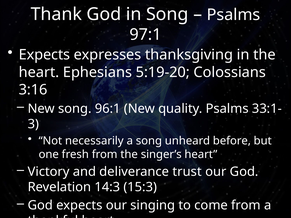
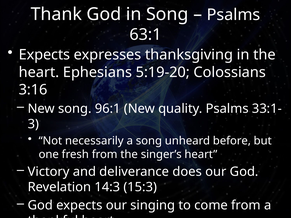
97:1: 97:1 -> 63:1 (146, 35)
trust: trust -> does (187, 172)
